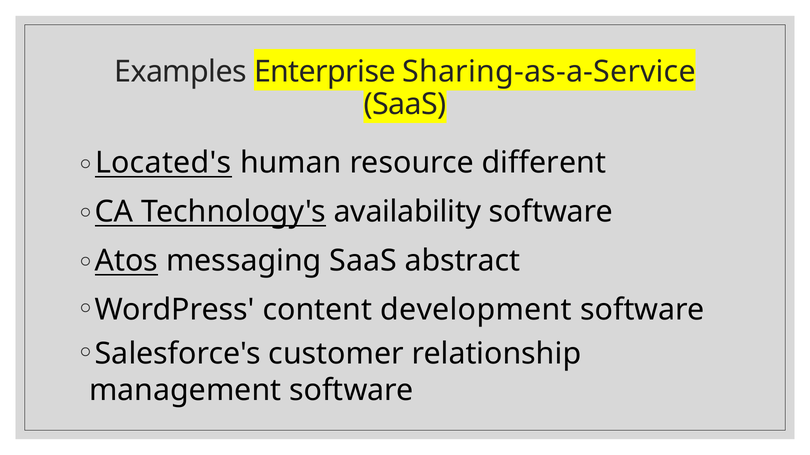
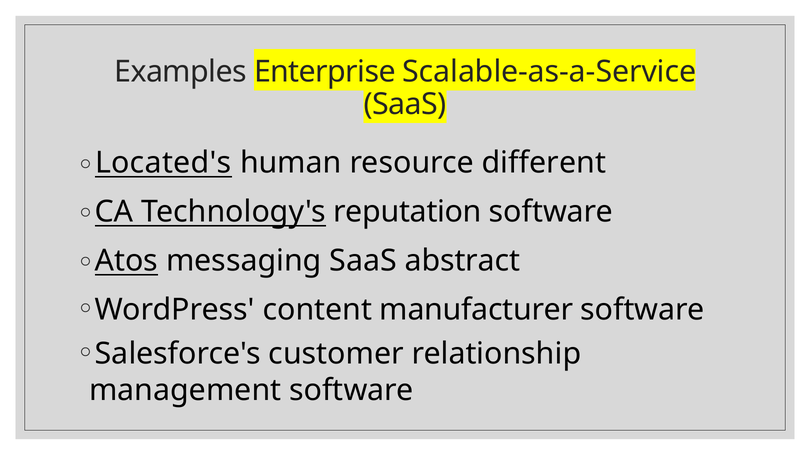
Sharing-as-a-Service: Sharing-as-a-Service -> Scalable-as-a-Service (549, 72)
availability: availability -> reputation (407, 212)
development: development -> manufacturer (476, 310)
